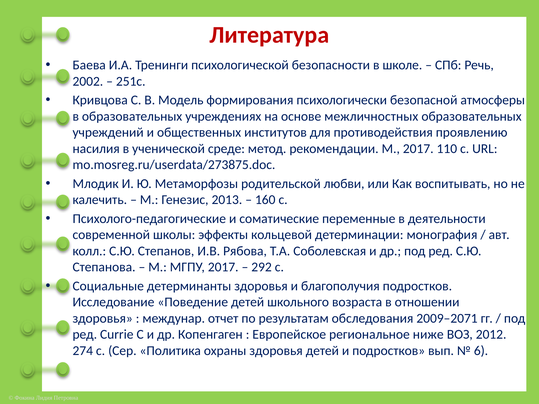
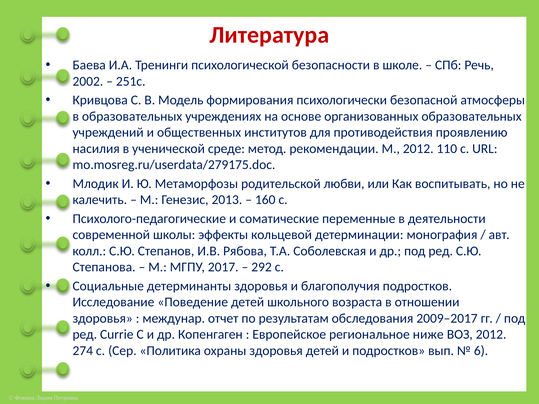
межличностных: межличностных -> организованных (371, 116)
М 2017: 2017 -> 2012 (418, 149)
mo.mosreg.ru/userdata/273875.doc: mo.mosreg.ru/userdata/273875.doc -> mo.mosreg.ru/userdata/279175.doc (174, 165)
2009–2071: 2009–2071 -> 2009–2017 (447, 319)
